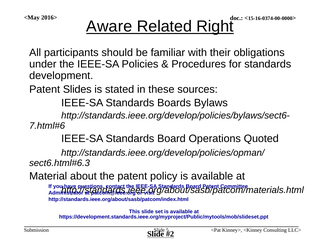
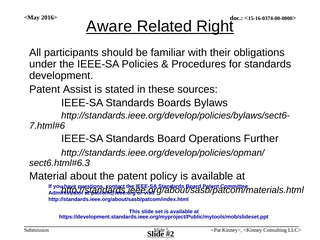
Slides: Slides -> Assist (77, 89)
Quoted: Quoted -> Further (261, 139)
